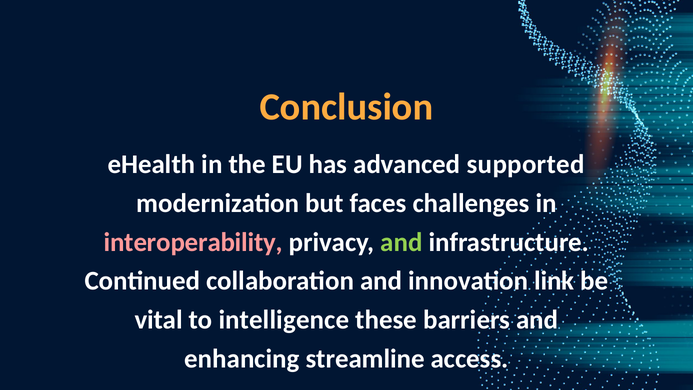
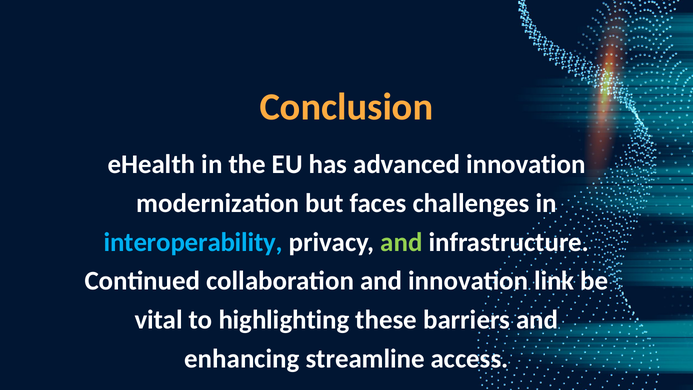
advanced supported: supported -> innovation (526, 164)
interoperability colour: pink -> light blue (193, 242)
intelligence: intelligence -> highlighting (284, 320)
